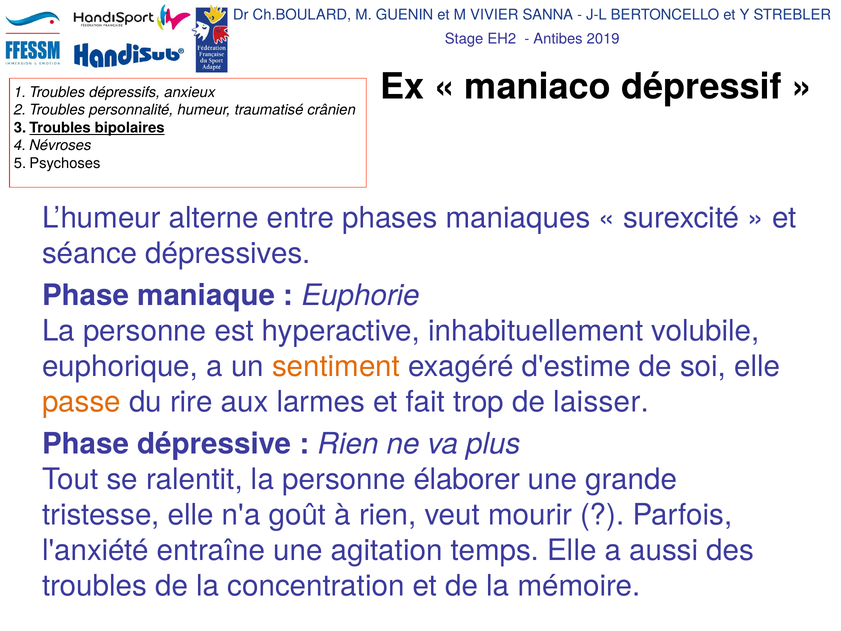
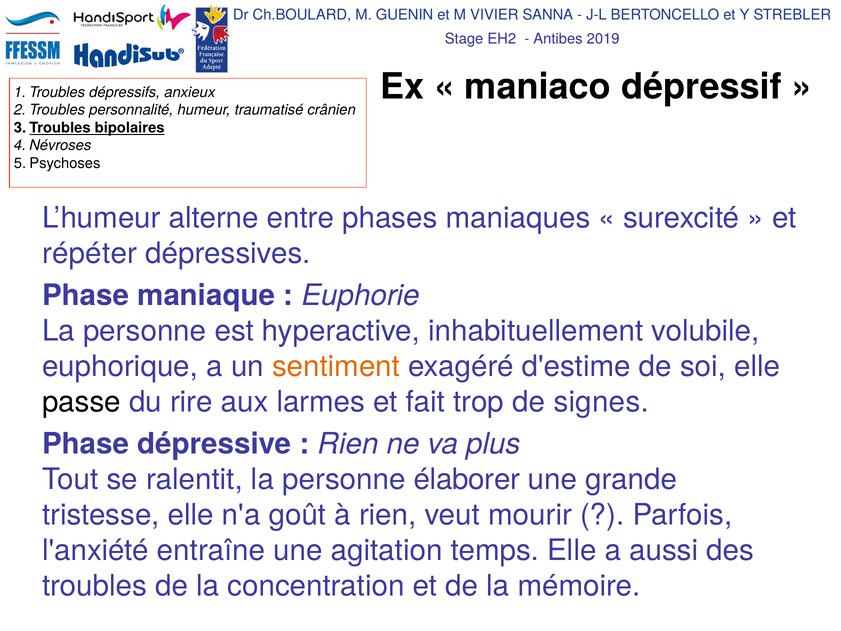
séance: séance -> répéter (90, 253)
passe colour: orange -> black (81, 402)
laisser: laisser -> signes (601, 402)
